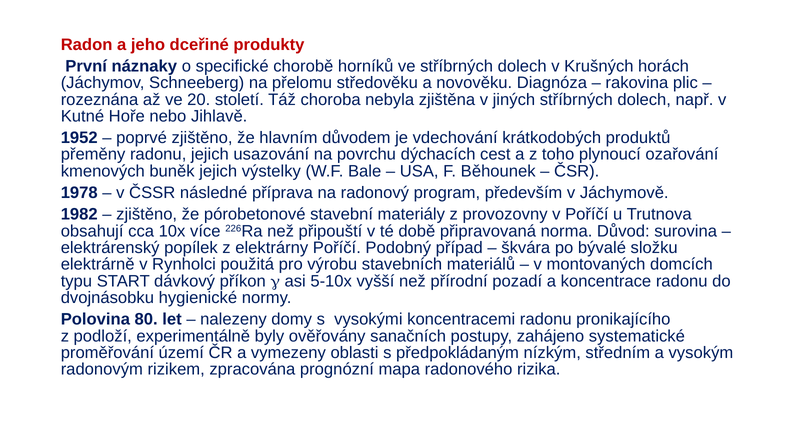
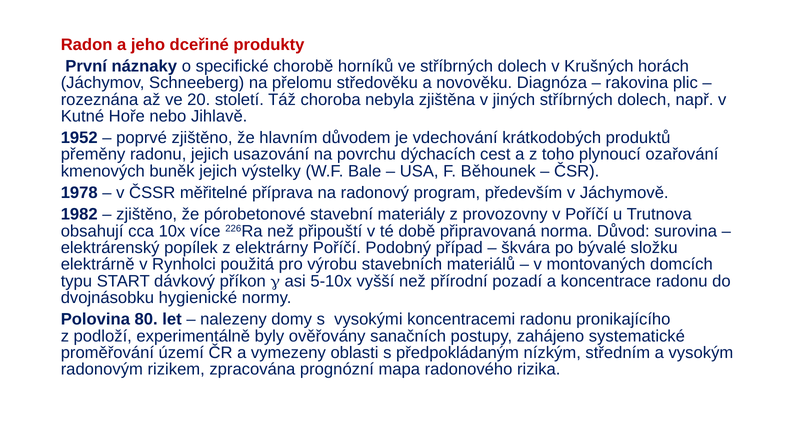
následné: následné -> měřitelné (214, 193)
